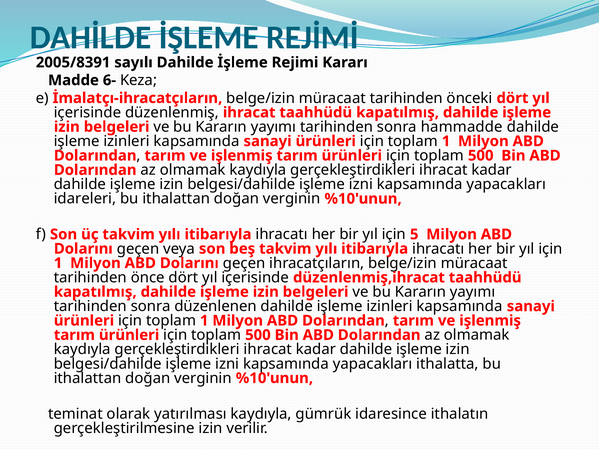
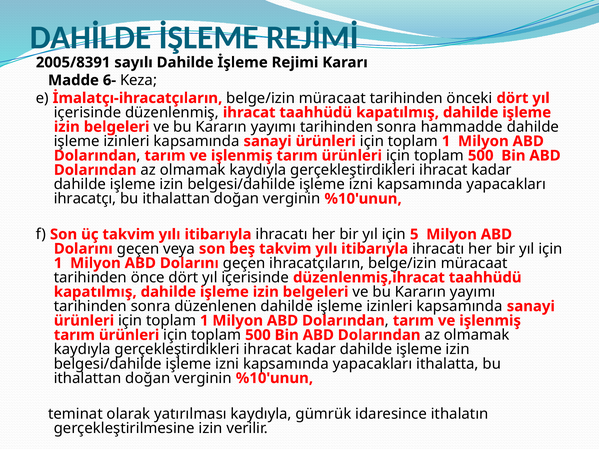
idareleri: idareleri -> ihracatçı (85, 199)
